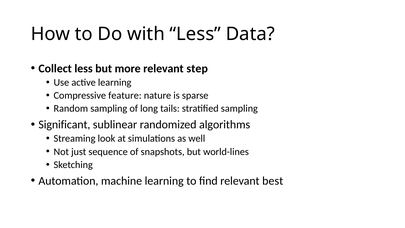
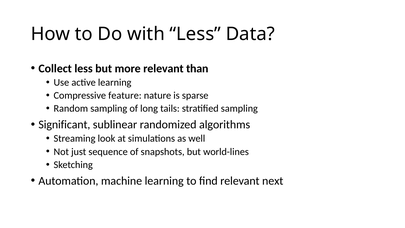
step: step -> than (197, 68)
best: best -> next (273, 181)
